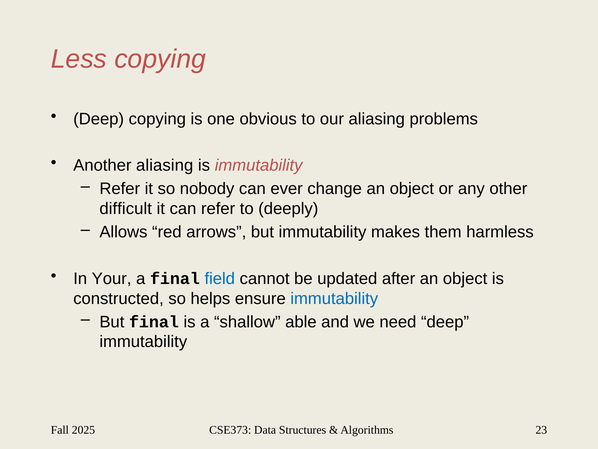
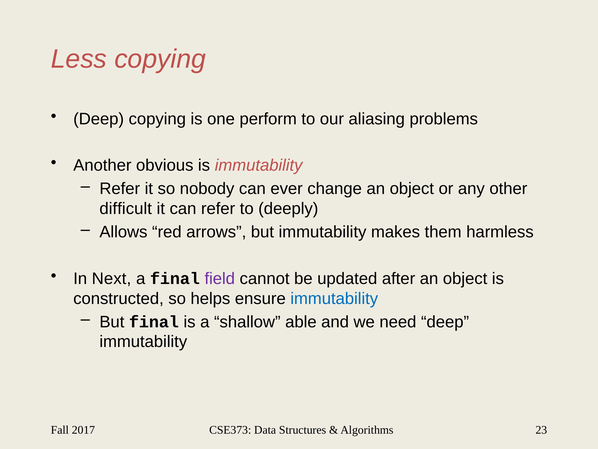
obvious: obvious -> perform (268, 119)
Another aliasing: aliasing -> obvious (165, 165)
Your: Your -> Next (111, 278)
field colour: blue -> purple (220, 278)
2025: 2025 -> 2017 (83, 429)
